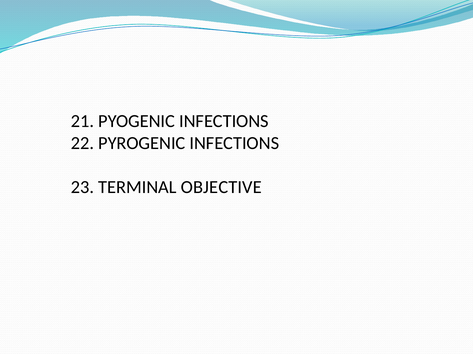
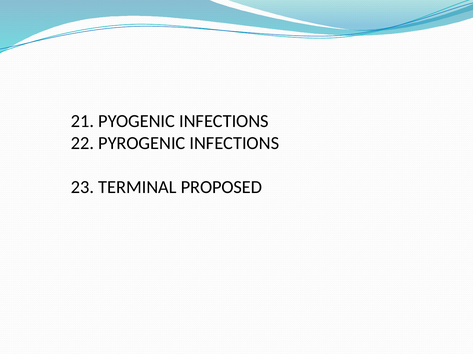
OBJECTIVE: OBJECTIVE -> PROPOSED (221, 188)
